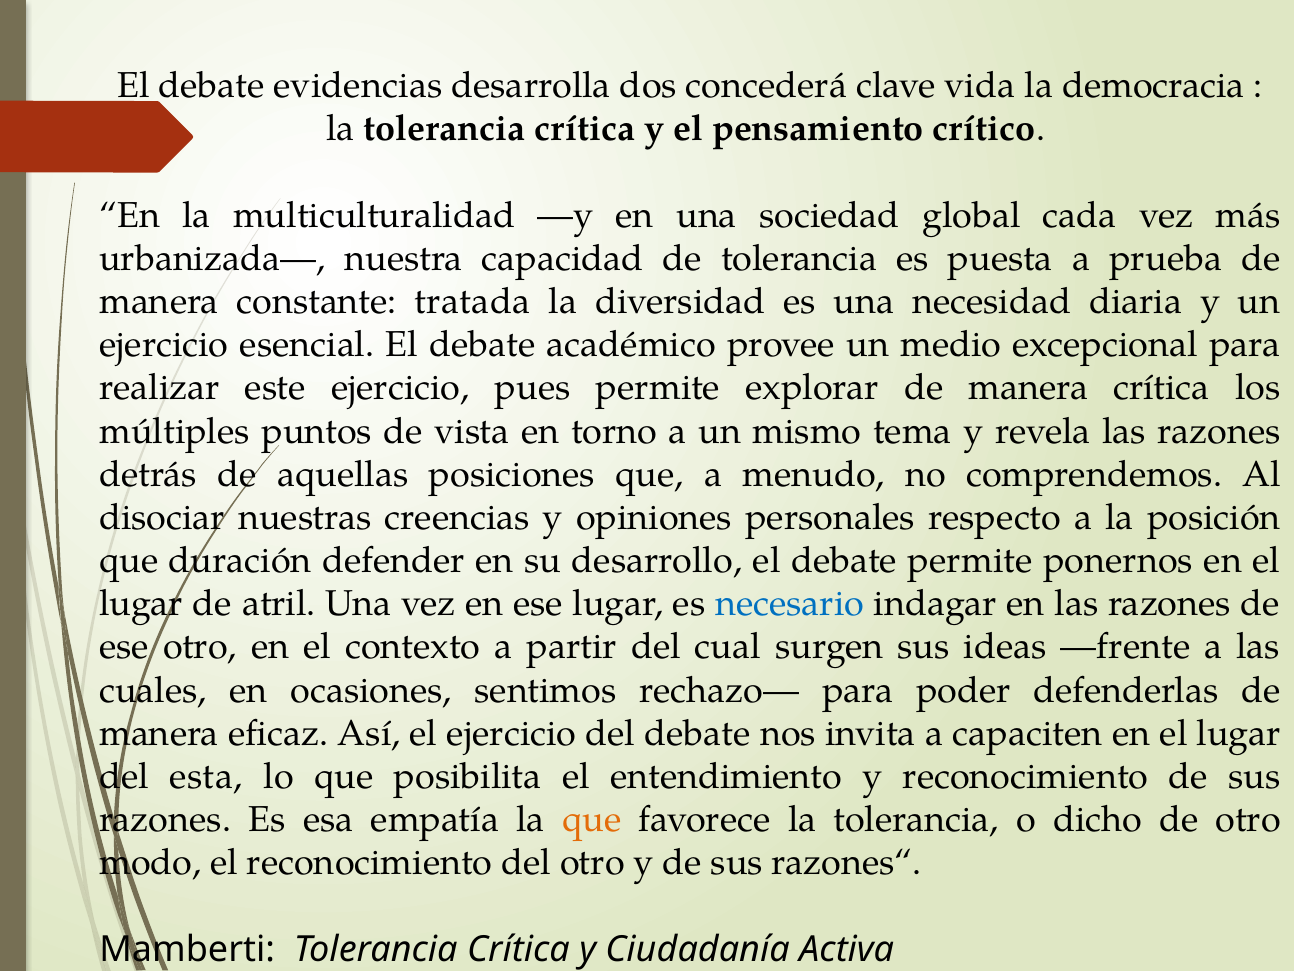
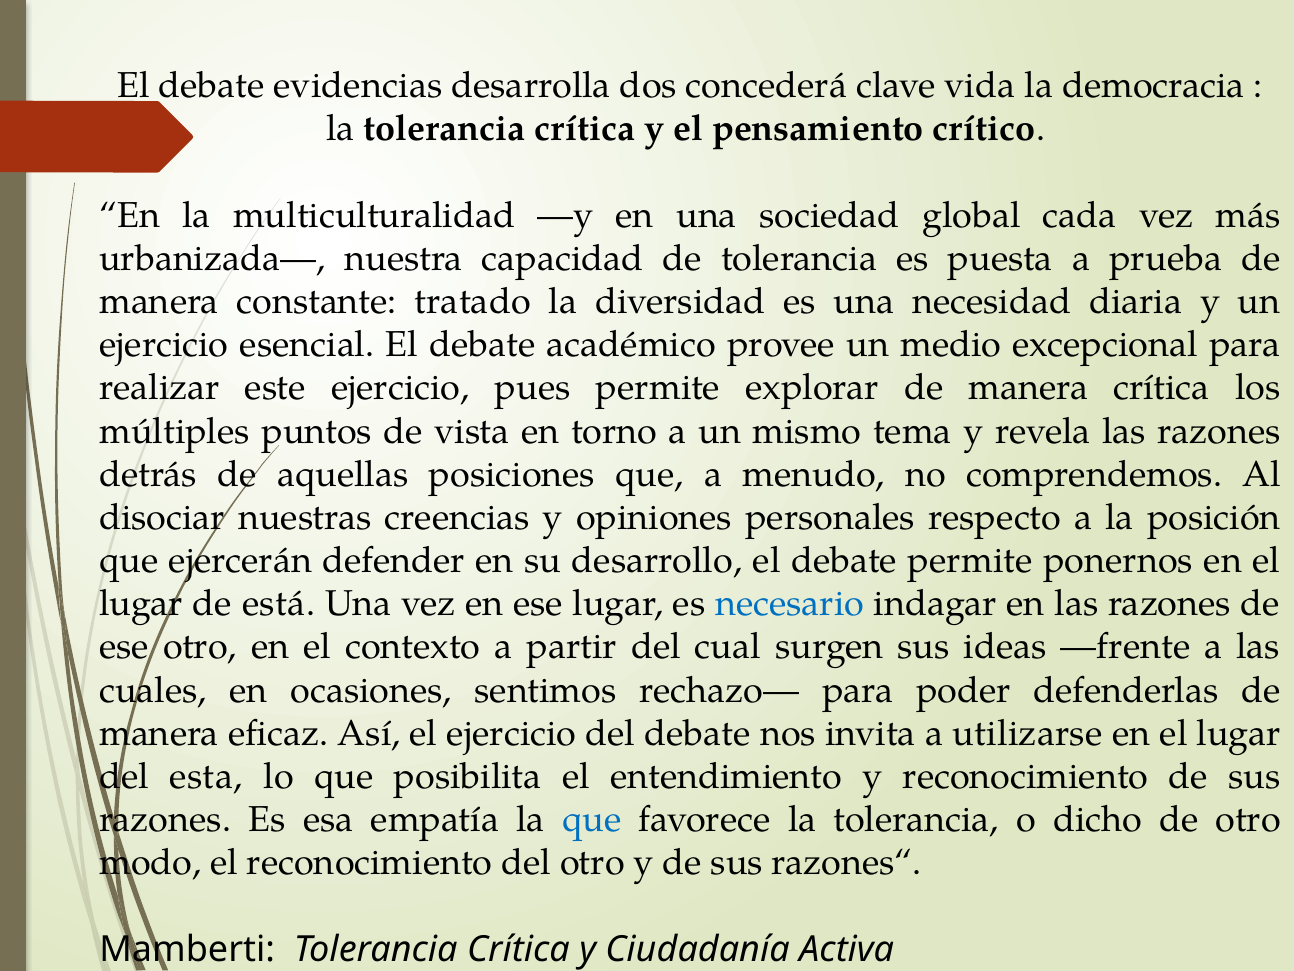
tratada: tratada -> tratado (473, 302)
duración: duración -> ejercerán (240, 560)
atril: atril -> está (279, 604)
capaciten: capaciten -> utilizarse (1028, 733)
que colour: orange -> blue (592, 819)
